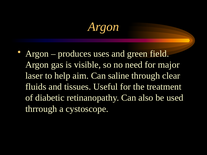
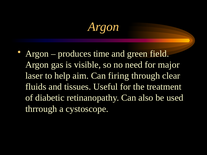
uses: uses -> time (101, 54)
saline: saline -> firing (119, 76)
